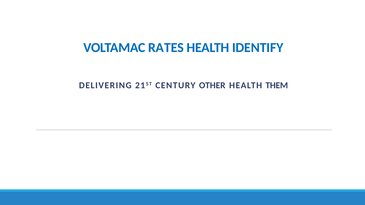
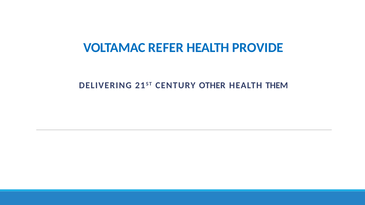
RATES: RATES -> REFER (166, 48)
IDENTIFY: IDENTIFY -> PROVIDE (258, 48)
